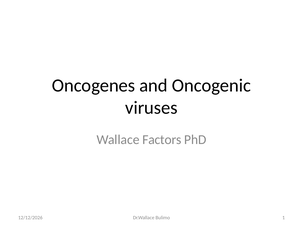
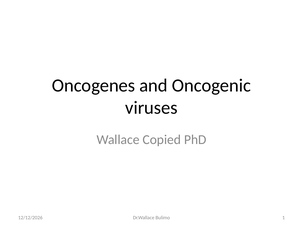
Factors: Factors -> Copied (162, 139)
